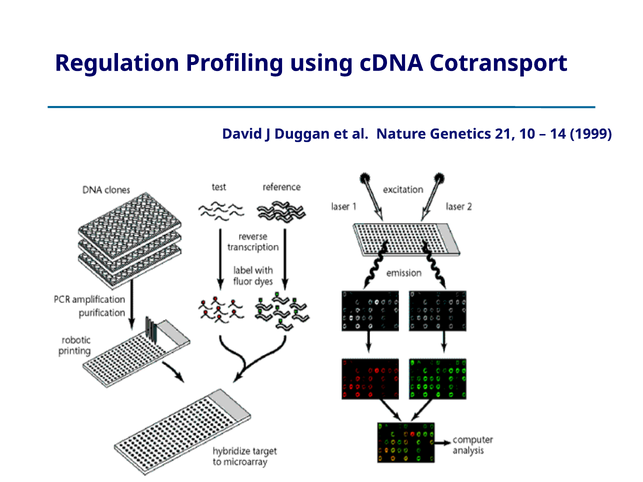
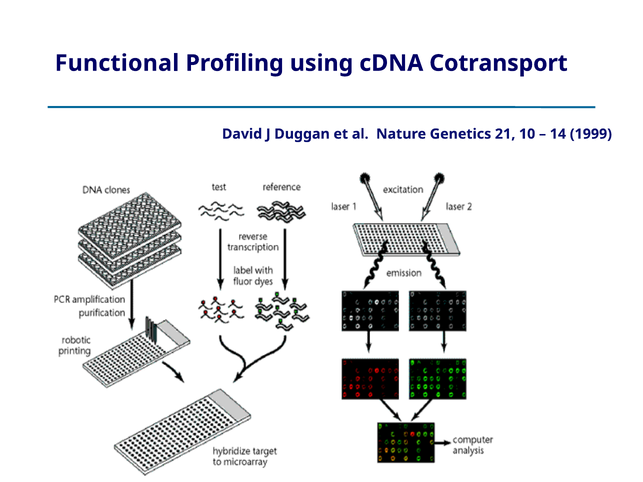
Regulation: Regulation -> Functional (117, 63)
